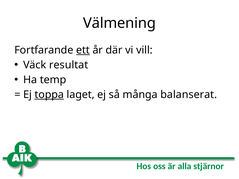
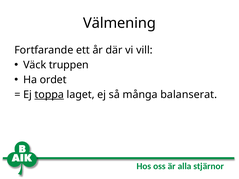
ett underline: present -> none (83, 50)
resultat: resultat -> truppen (69, 65)
temp: temp -> ordet (53, 80)
